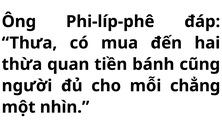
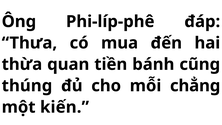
người: người -> thúng (27, 86)
nhìn: nhìn -> kiến (65, 107)
